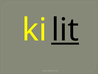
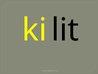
lit underline: present -> none (65, 30)
